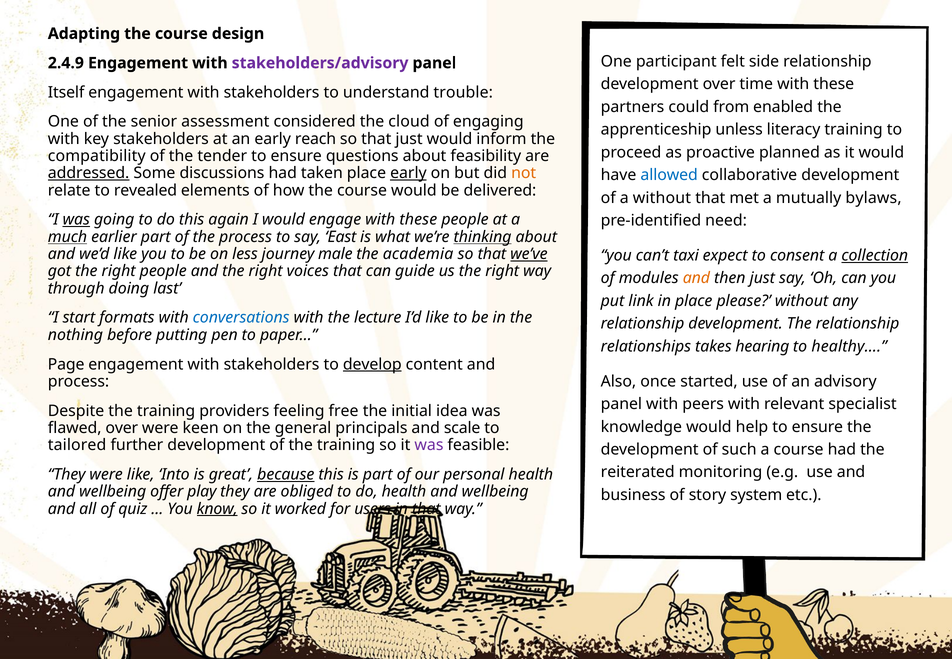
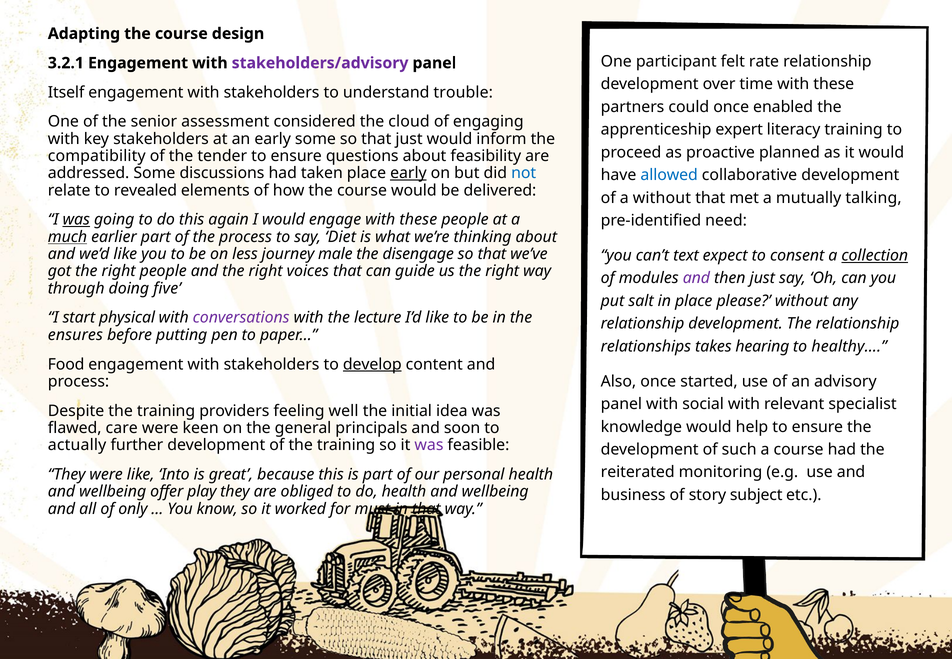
side: side -> rate (764, 61)
2.4.9: 2.4.9 -> 3.2.1 (66, 63)
could from: from -> once (731, 107)
unless: unless -> expert (739, 130)
early reach: reach -> some (315, 139)
addressed underline: present -> none (89, 173)
not colour: orange -> blue (524, 173)
bylaws: bylaws -> talking (874, 198)
East: East -> Diet (341, 237)
thinking underline: present -> none (483, 237)
academia: academia -> disengage (418, 254)
we’ve underline: present -> none (529, 254)
taxi: taxi -> text (686, 256)
and colour: orange -> purple (696, 278)
last: last -> five (167, 288)
link: link -> salt (641, 301)
formats: formats -> physical (127, 318)
conversations colour: blue -> purple (241, 318)
nothing: nothing -> ensures (75, 335)
Page: Page -> Food (66, 364)
peers: peers -> social (703, 404)
free: free -> well (344, 411)
flawed over: over -> care (122, 428)
scale: scale -> soon (462, 428)
tailored: tailored -> actually (77, 445)
because underline: present -> none (286, 475)
system: system -> subject (756, 495)
quiz: quiz -> only (133, 509)
know underline: present -> none (217, 509)
users: users -> must (372, 509)
